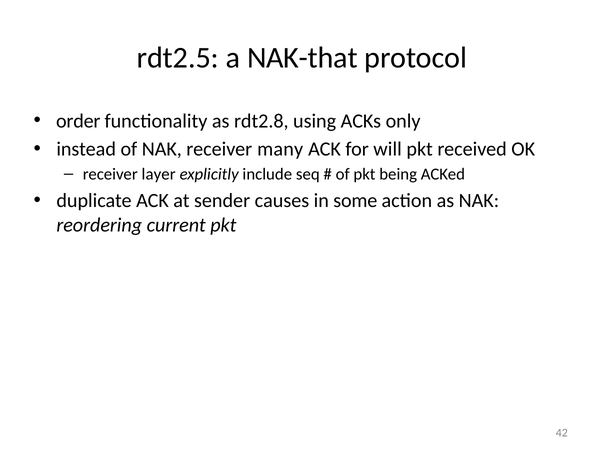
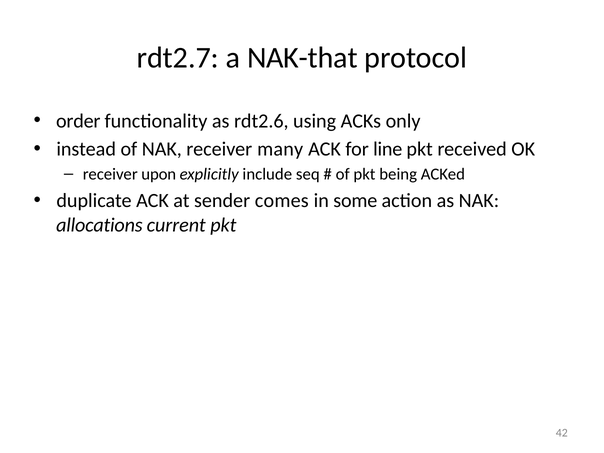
rdt2.5: rdt2.5 -> rdt2.7 (178, 58)
rdt2.8: rdt2.8 -> rdt2.6 (261, 121)
will: will -> line (388, 149)
layer: layer -> upon (159, 174)
causes: causes -> comes (282, 201)
reordering: reordering -> allocations (99, 225)
